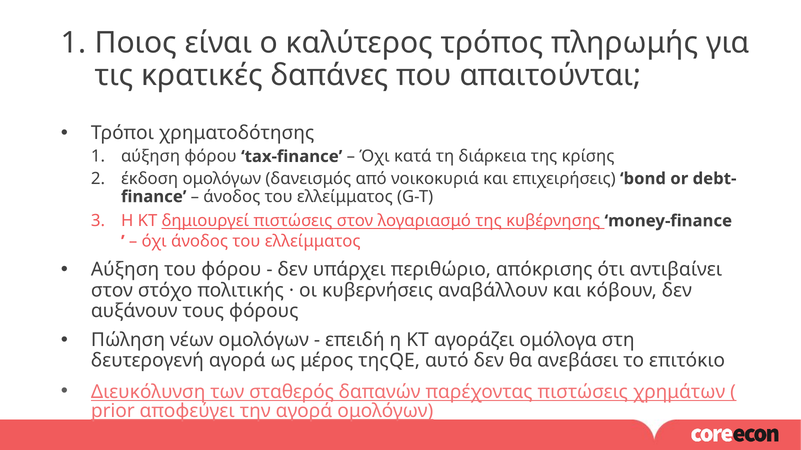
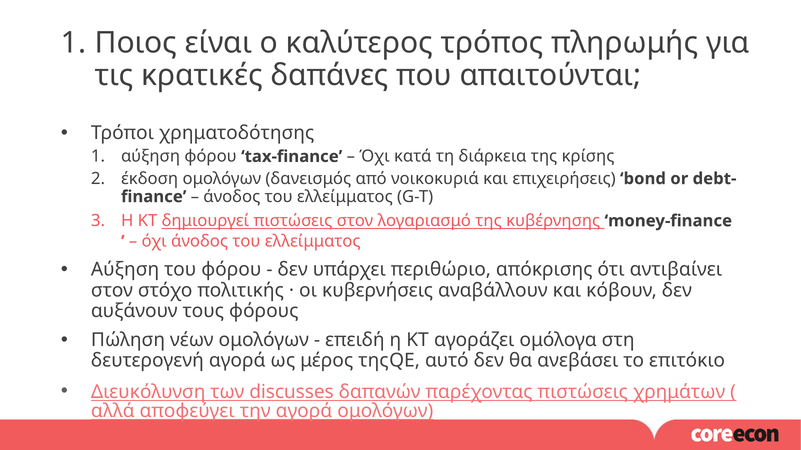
σταθερός: σταθερός -> discusses (292, 392)
prior: prior -> αλλά (113, 411)
